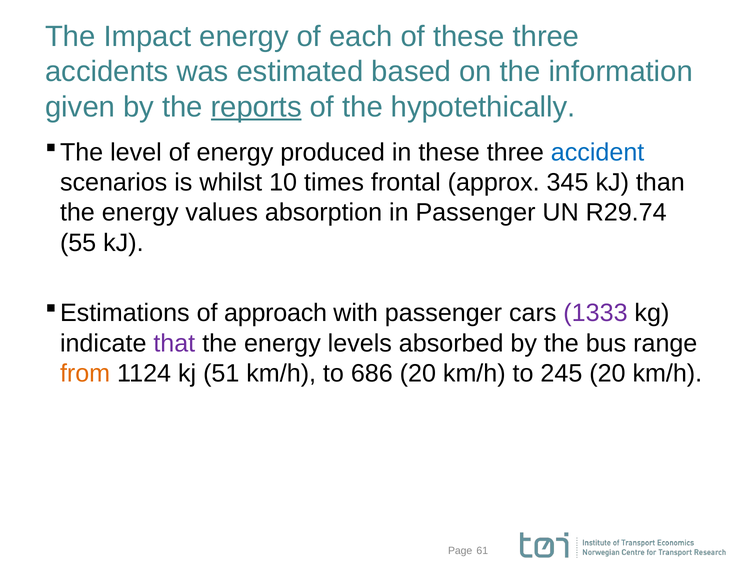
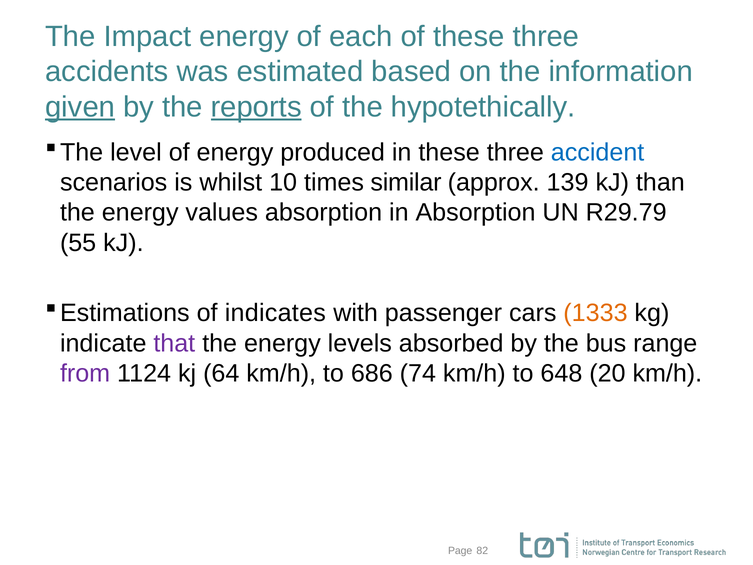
given underline: none -> present (80, 107)
frontal: frontal -> similar (406, 182)
345: 345 -> 139 (568, 182)
in Passenger: Passenger -> Absorption (476, 213)
R29.74: R29.74 -> R29.79 (626, 213)
approach: approach -> indicates (275, 313)
1333 colour: purple -> orange (595, 313)
from colour: orange -> purple (85, 373)
51: 51 -> 64 (221, 373)
686 20: 20 -> 74 (418, 373)
245: 245 -> 648 (561, 373)
61: 61 -> 82 (482, 551)
